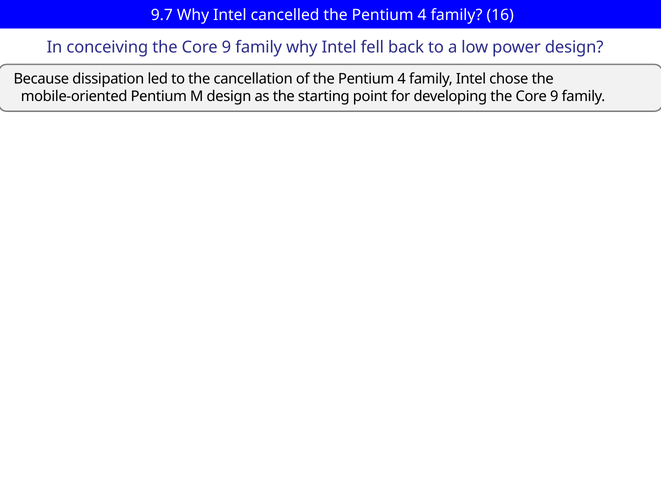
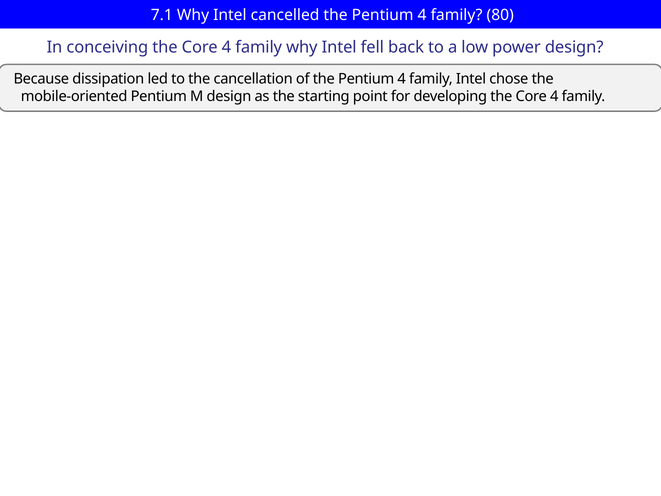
9.7: 9.7 -> 7.1 (162, 15)
16: 16 -> 80 (500, 15)
conceiving the Core 9: 9 -> 4 (226, 47)
developing the Core 9: 9 -> 4 (554, 96)
